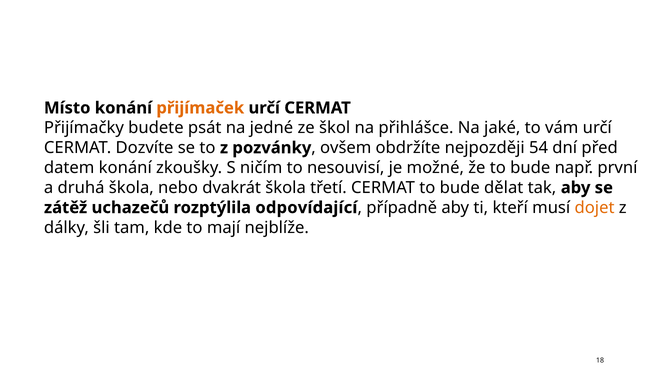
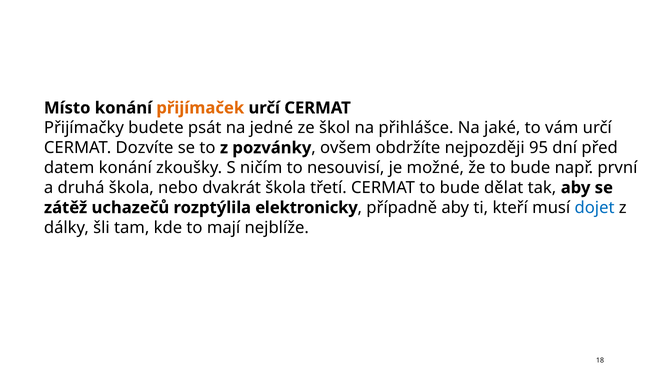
54: 54 -> 95 (539, 148)
odpovídající: odpovídající -> elektronicky (307, 208)
dojet colour: orange -> blue (595, 208)
